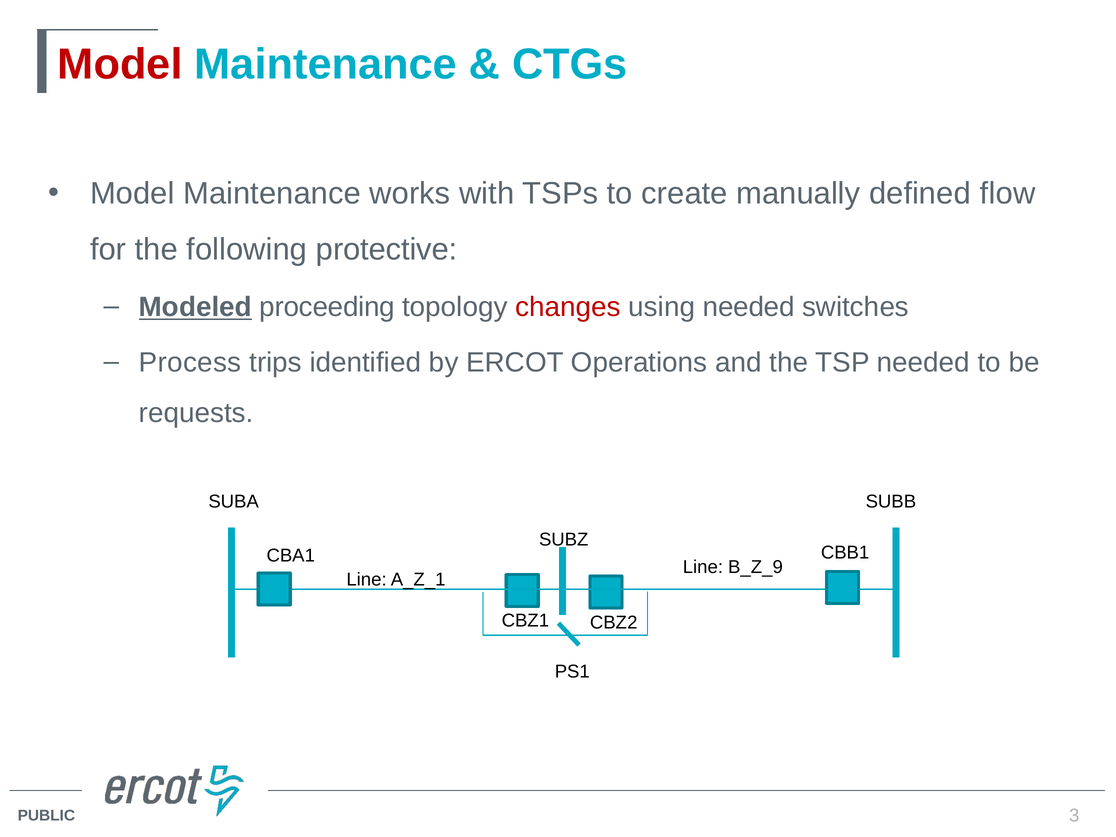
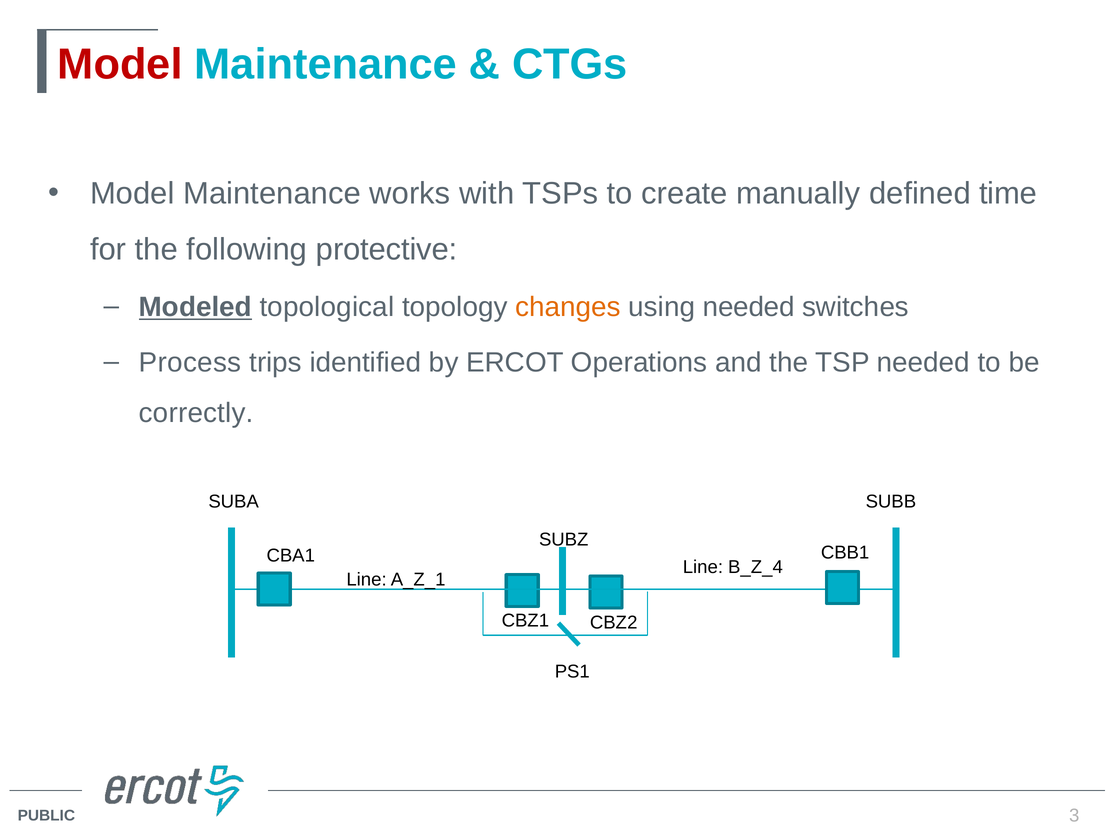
flow: flow -> time (1008, 194)
proceeding: proceeding -> topological (327, 307)
changes colour: red -> orange (568, 307)
requests: requests -> correctly (196, 413)
B_Z_9: B_Z_9 -> B_Z_4 (755, 567)
